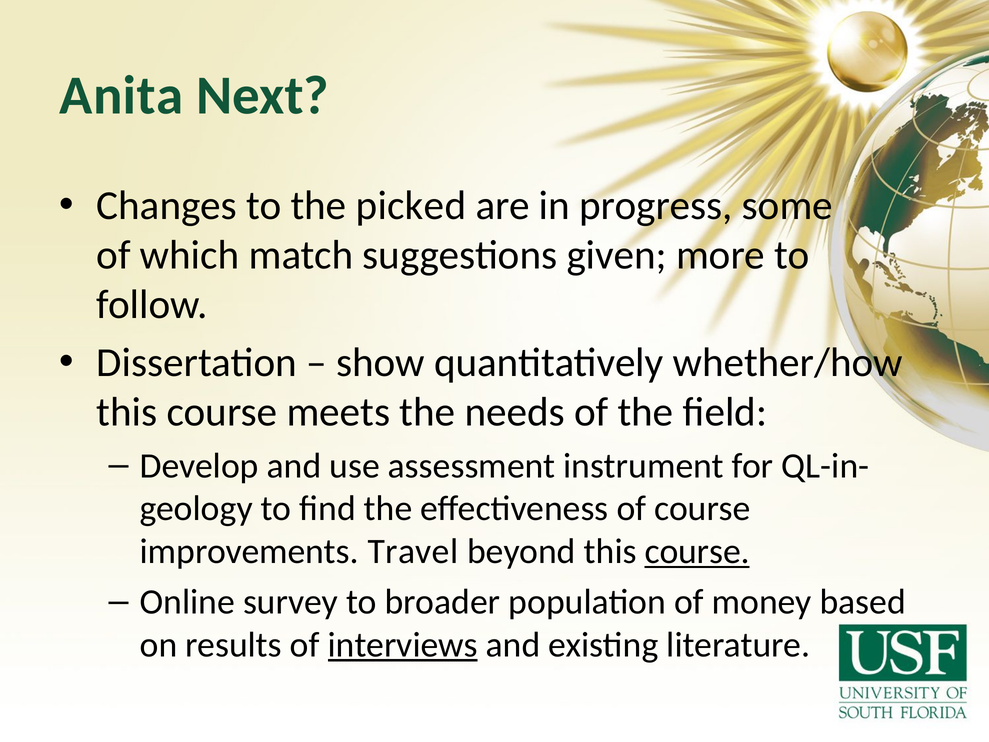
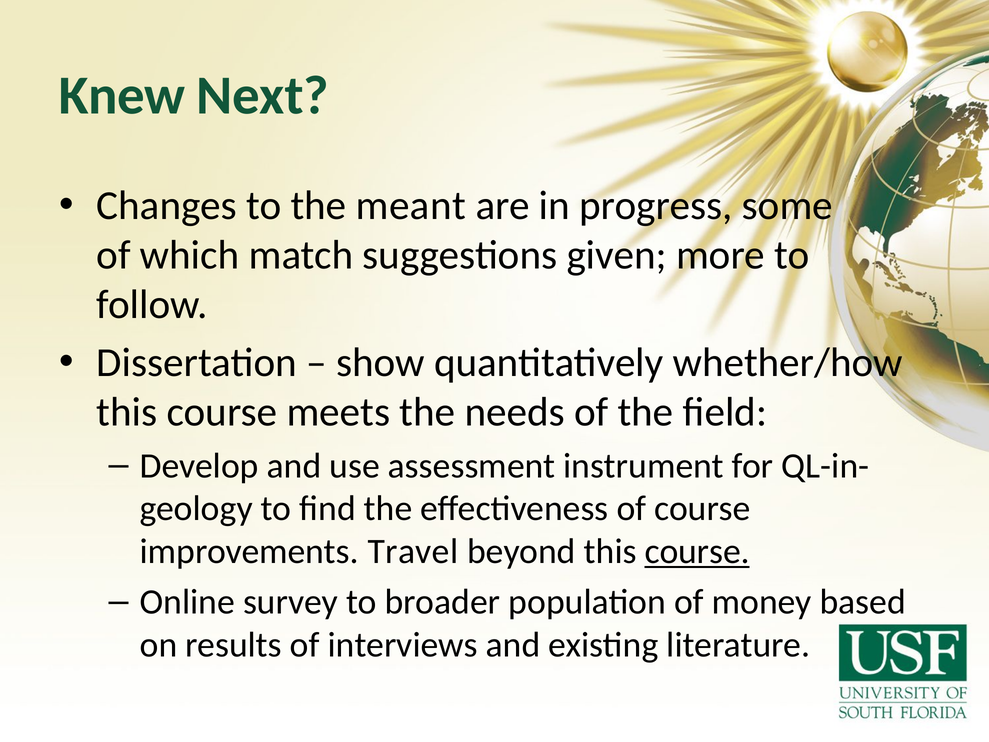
Anita: Anita -> Knew (122, 95)
picked: picked -> meant (411, 206)
interviews underline: present -> none (403, 645)
